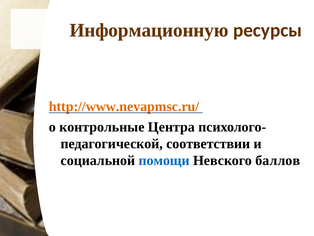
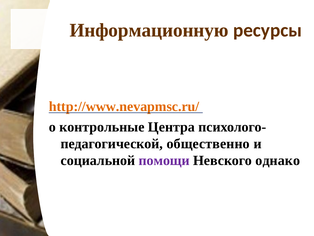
соответствии: соответствии -> общественно (208, 143)
помощи colour: blue -> purple (164, 160)
баллов: баллов -> однако (278, 160)
